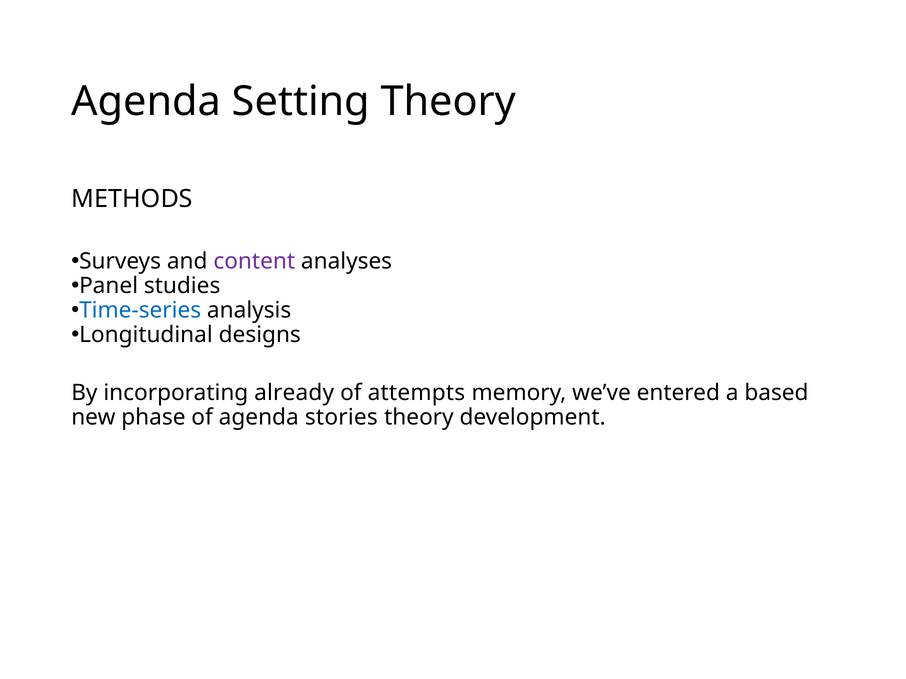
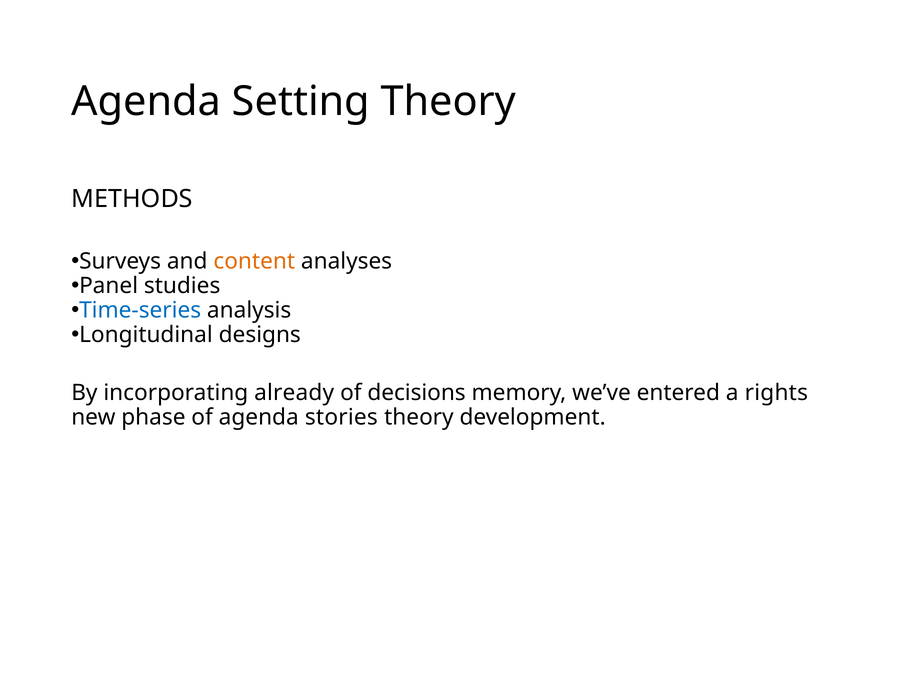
content colour: purple -> orange (254, 261)
attempts: attempts -> decisions (417, 393)
based: based -> rights (776, 393)
